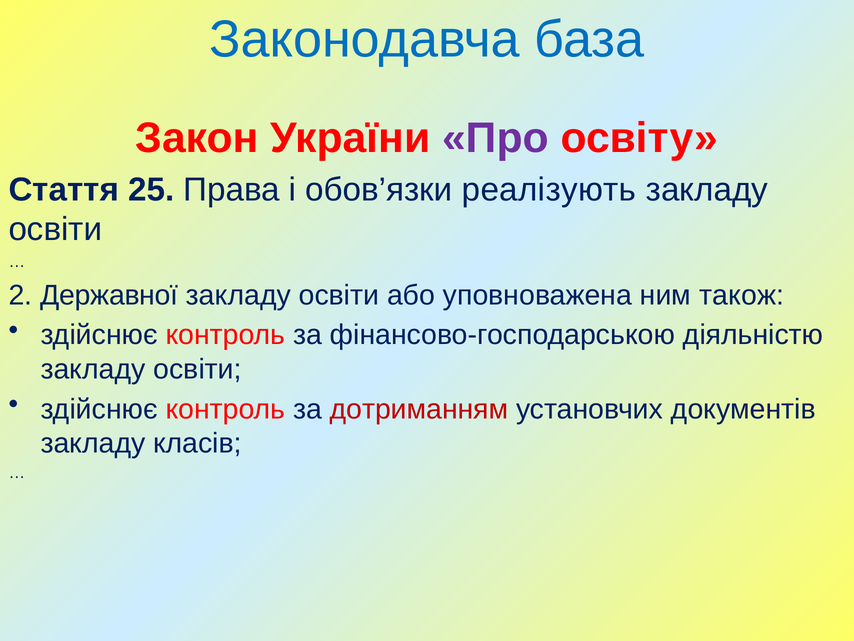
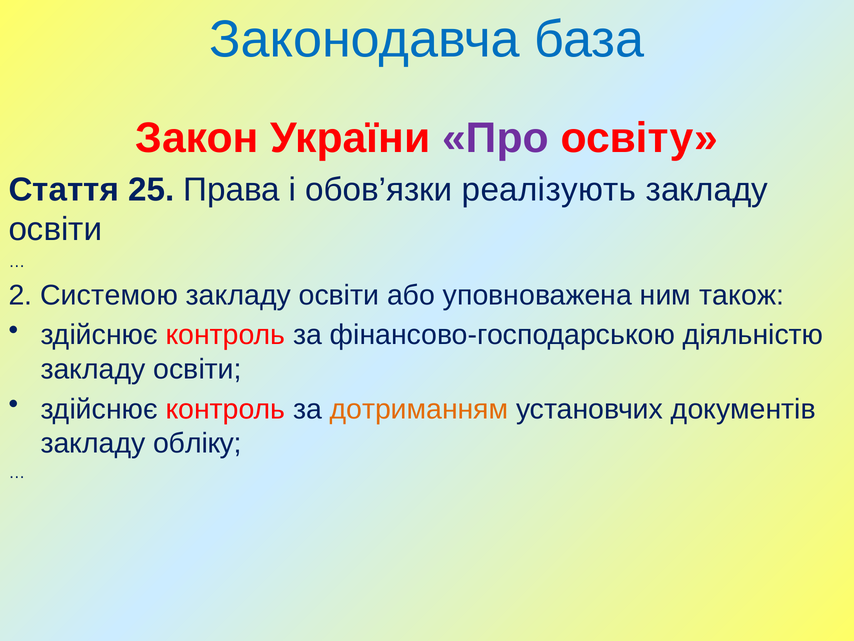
Державної: Державної -> Системою (109, 295)
дотриманням colour: red -> orange (419, 409)
класів: класів -> обліку (198, 443)
